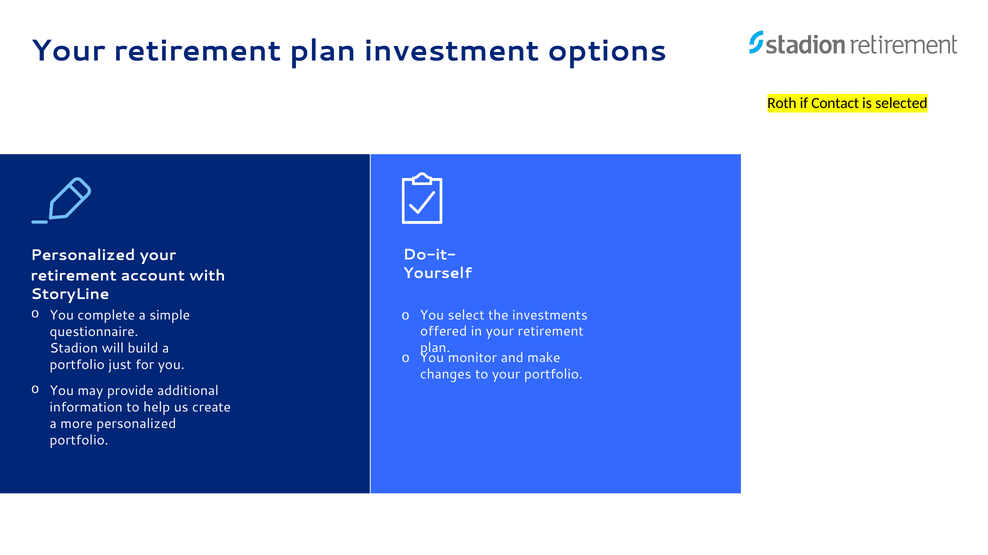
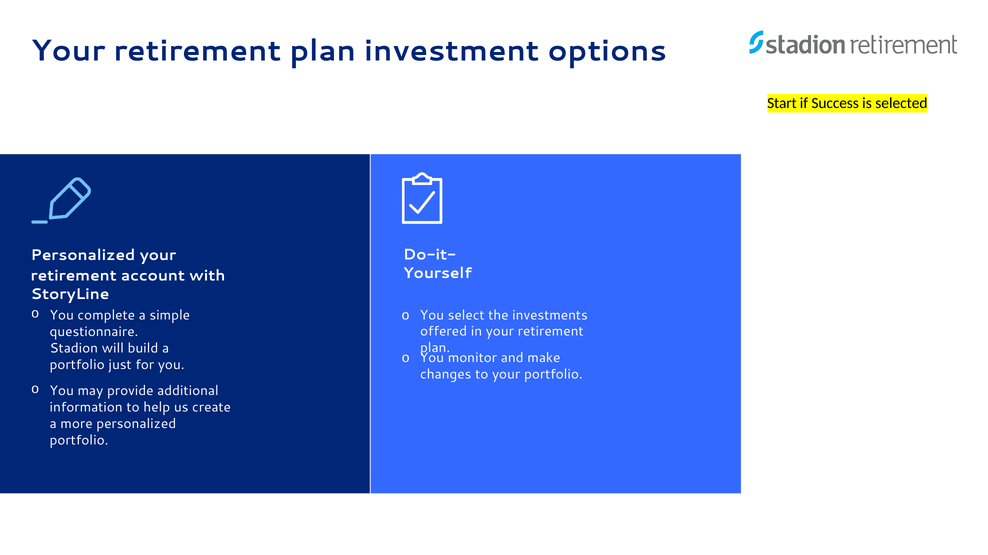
Roth: Roth -> Start (782, 104)
Contact: Contact -> Success (835, 104)
